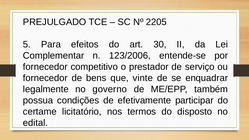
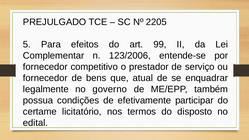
30: 30 -> 99 (160, 44)
vinte: vinte -> atual (143, 78)
